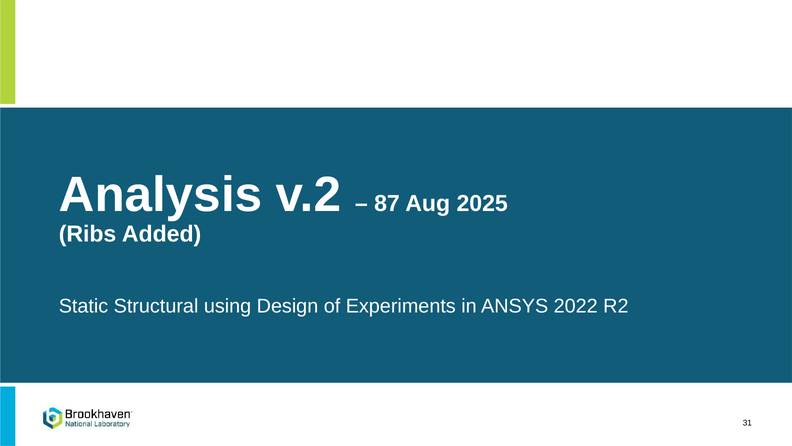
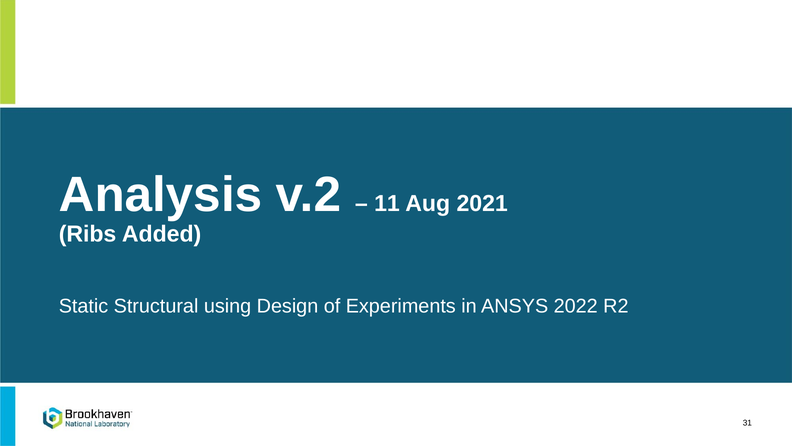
87: 87 -> 11 (387, 203)
2025: 2025 -> 2021 (482, 203)
